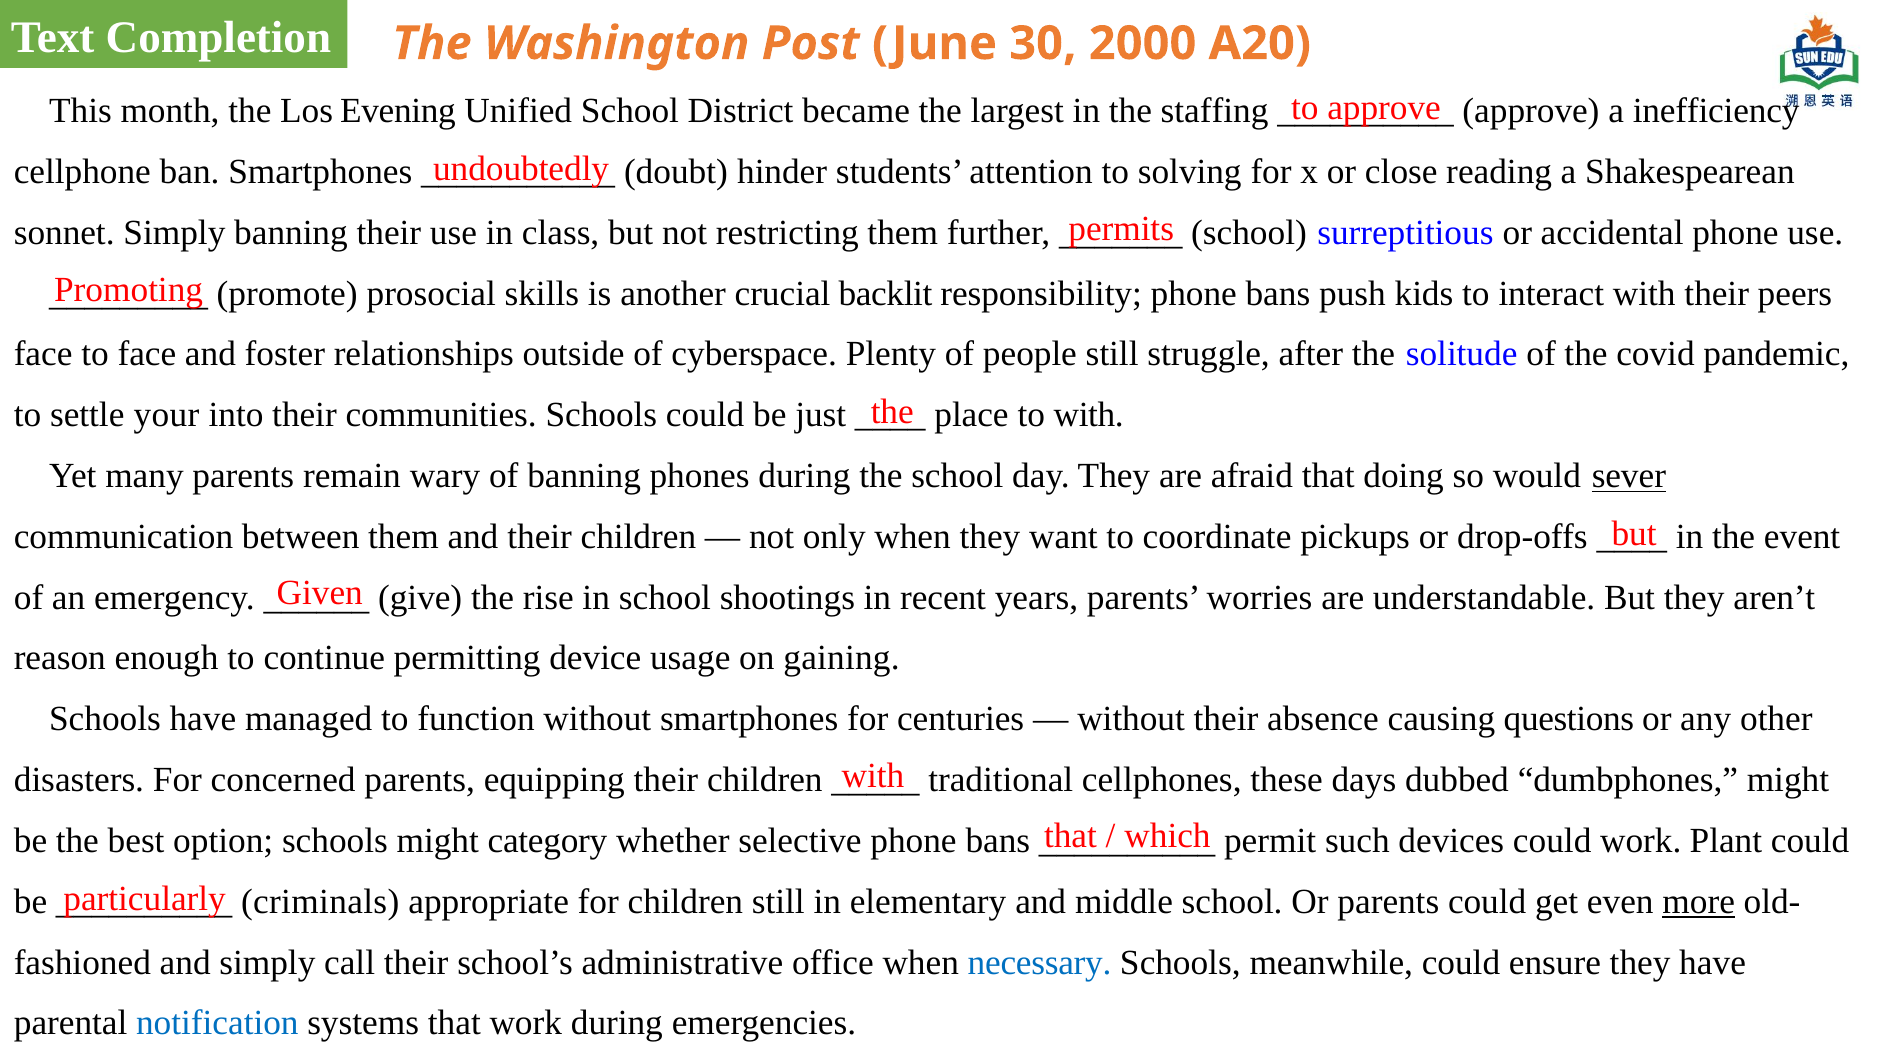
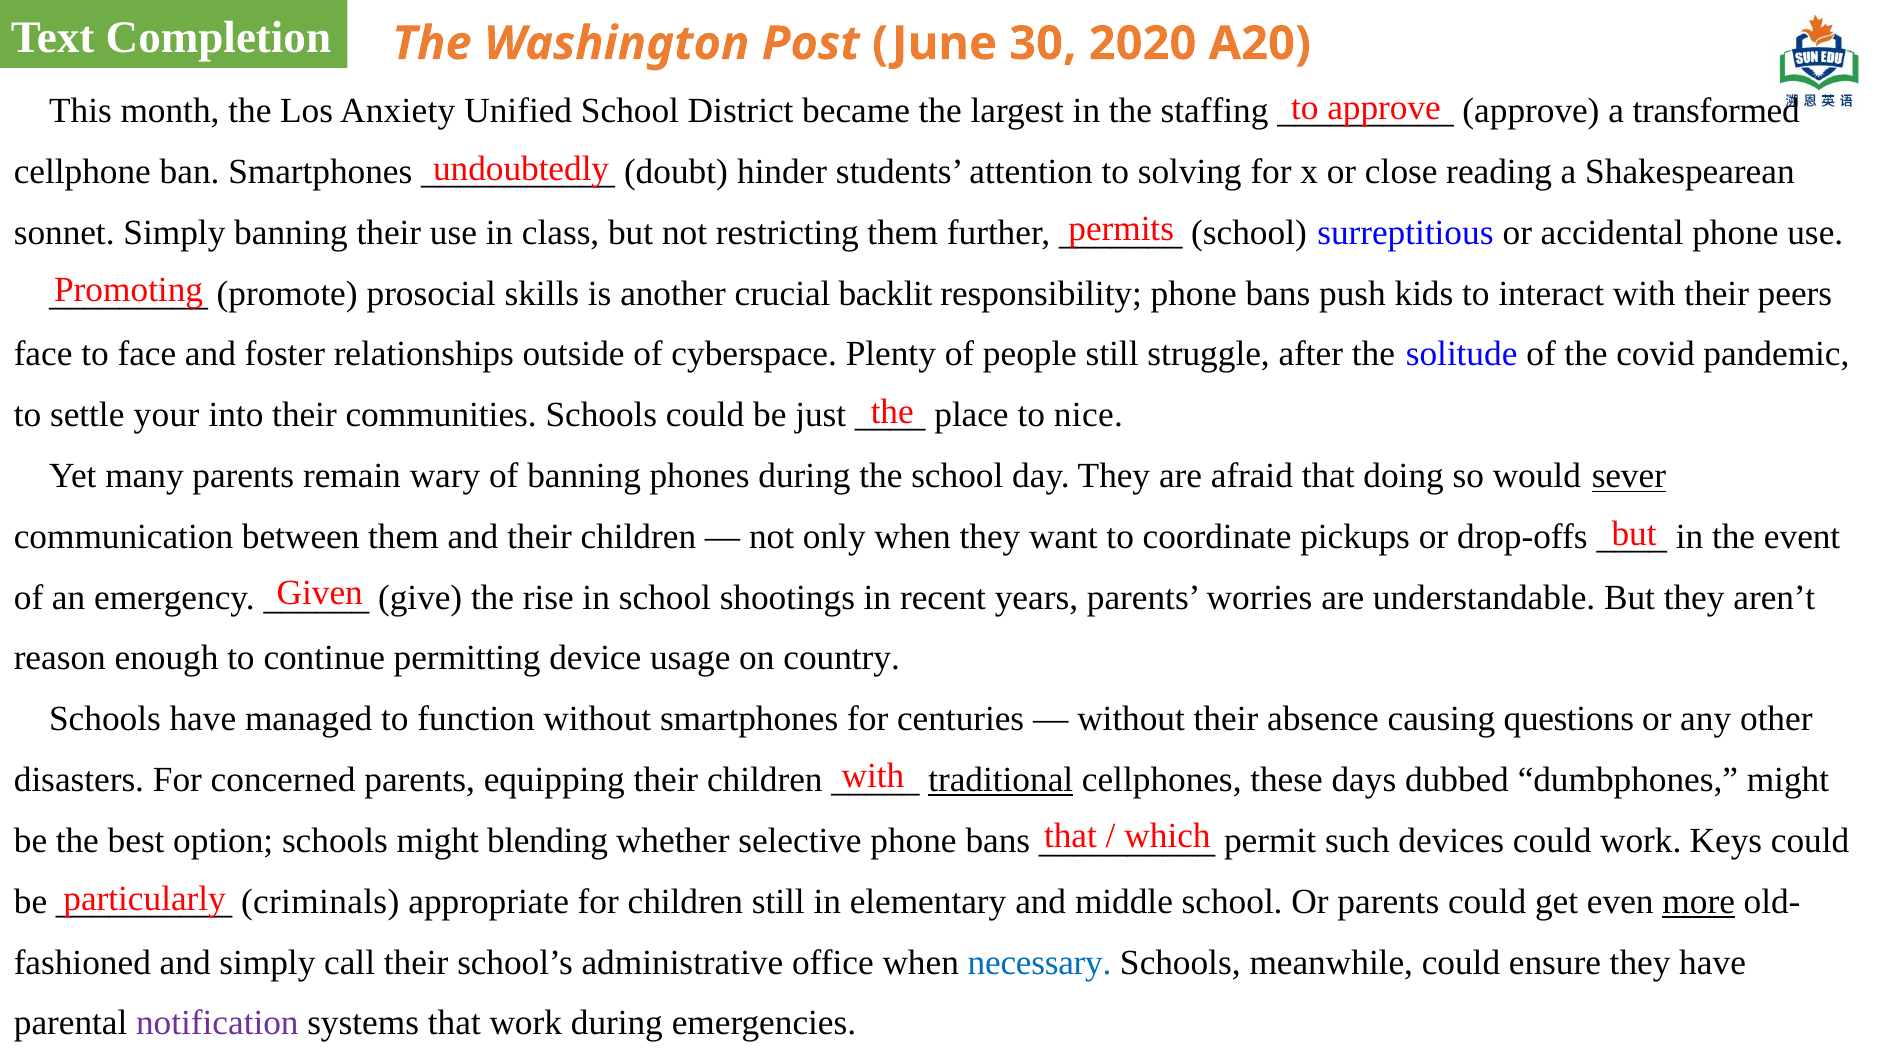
2000: 2000 -> 2020 (1143, 44)
Evening: Evening -> Anxiety (398, 111)
inefficiency: inefficiency -> transformed (1716, 111)
to with: with -> nice (1088, 415)
gaining: gaining -> country (842, 658)
traditional underline: none -> present (1001, 780)
category: category -> blending (548, 841)
Plant: Plant -> Keys (1726, 841)
notification colour: blue -> purple (217, 1023)
